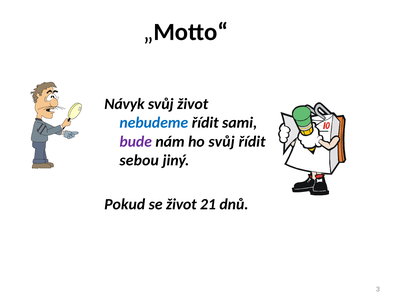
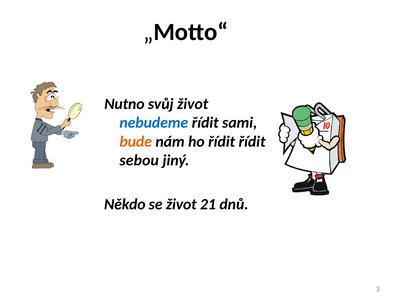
Návyk: Návyk -> Nutno (124, 104)
bude colour: purple -> orange (136, 142)
ho svůj: svůj -> řídit (222, 142)
Pokud: Pokud -> Někdo (125, 204)
